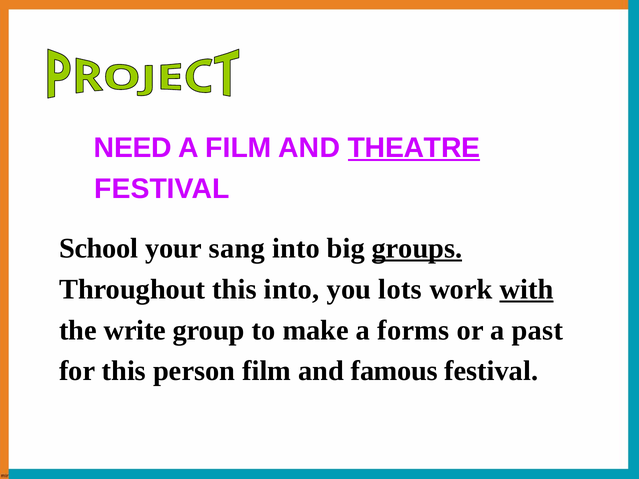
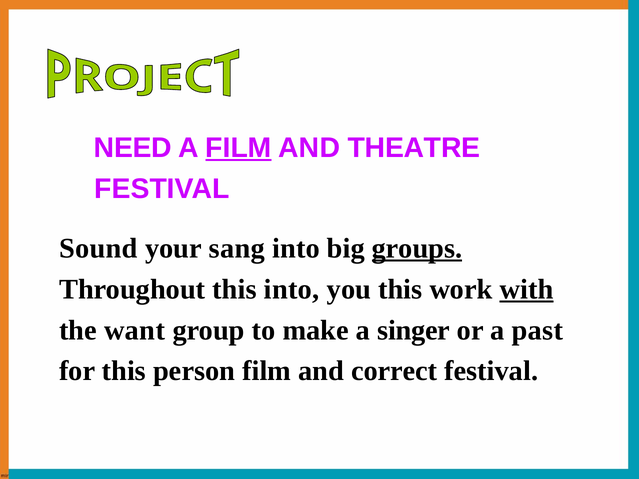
FILM underline: none -> present (238, 148)
THEATRE underline: present -> none (414, 148)
School: School -> Sound (98, 249)
you lots: lots -> this (400, 289)
write: write -> want (135, 330)
forms: forms -> singer (414, 330)
famous: famous -> correct (394, 371)
